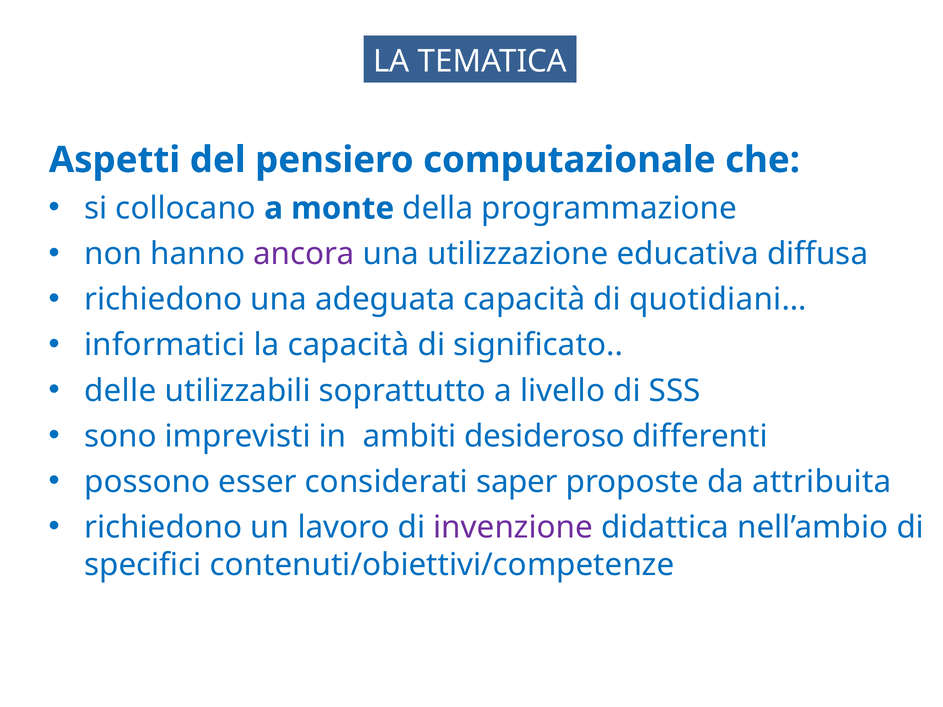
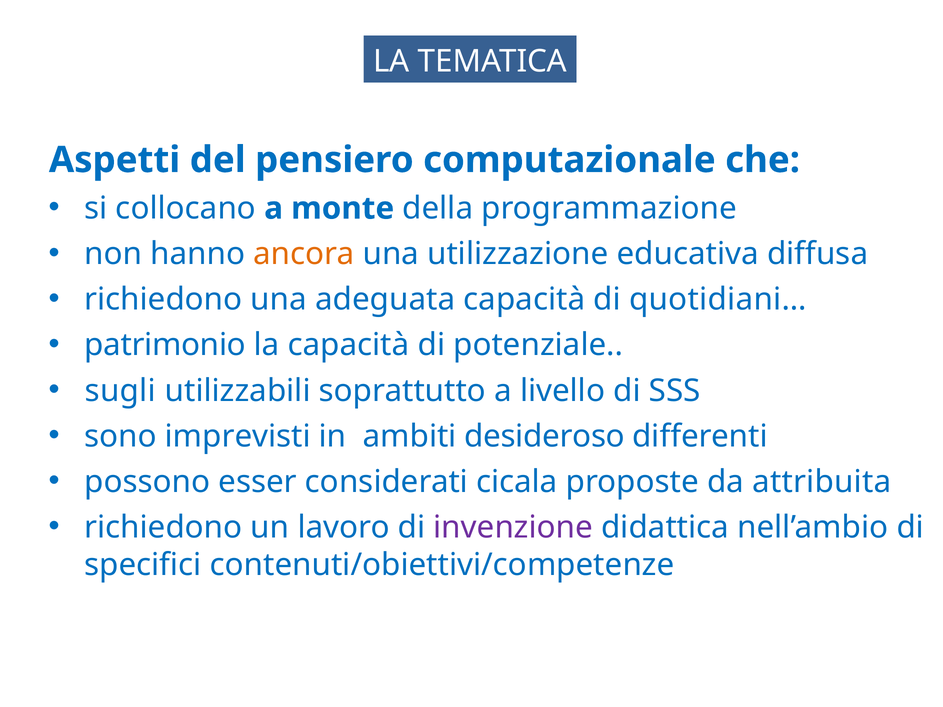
ancora colour: purple -> orange (304, 254)
informatici: informatici -> patrimonio (165, 345)
significato: significato -> potenziale (538, 345)
delle: delle -> sugli (120, 391)
saper: saper -> cicala (517, 482)
